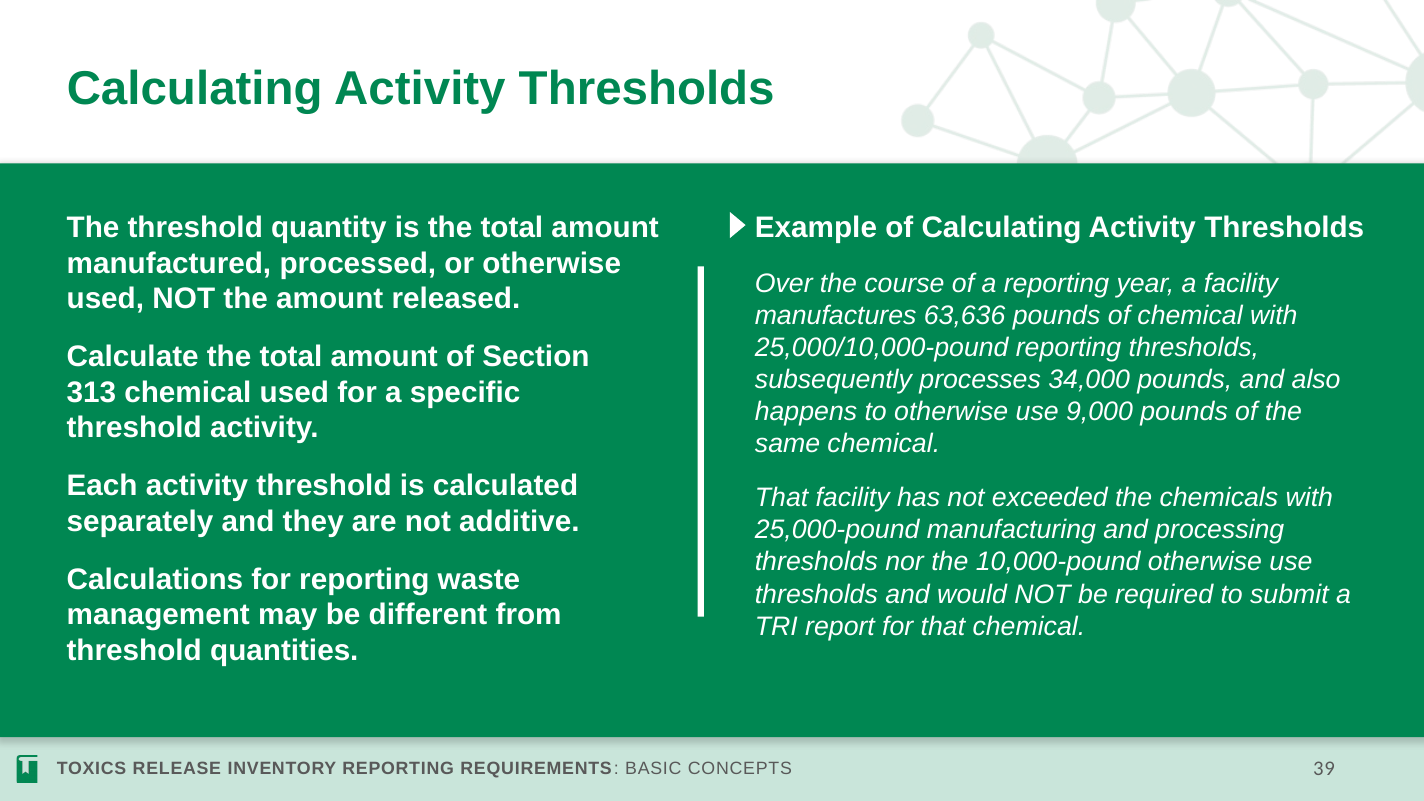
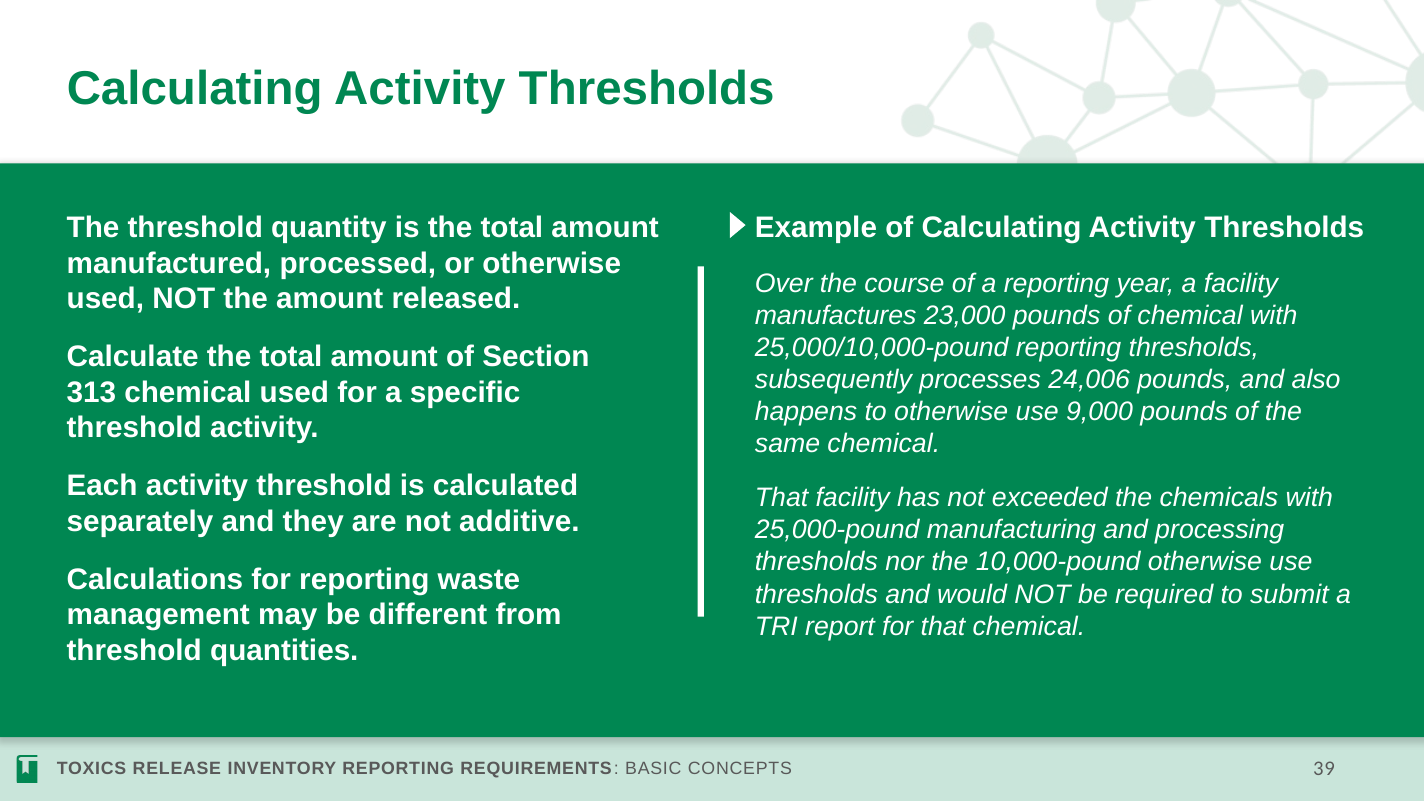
63,636: 63,636 -> 23,000 (965, 316)
34,000: 34,000 -> 24,006 (1089, 380)
